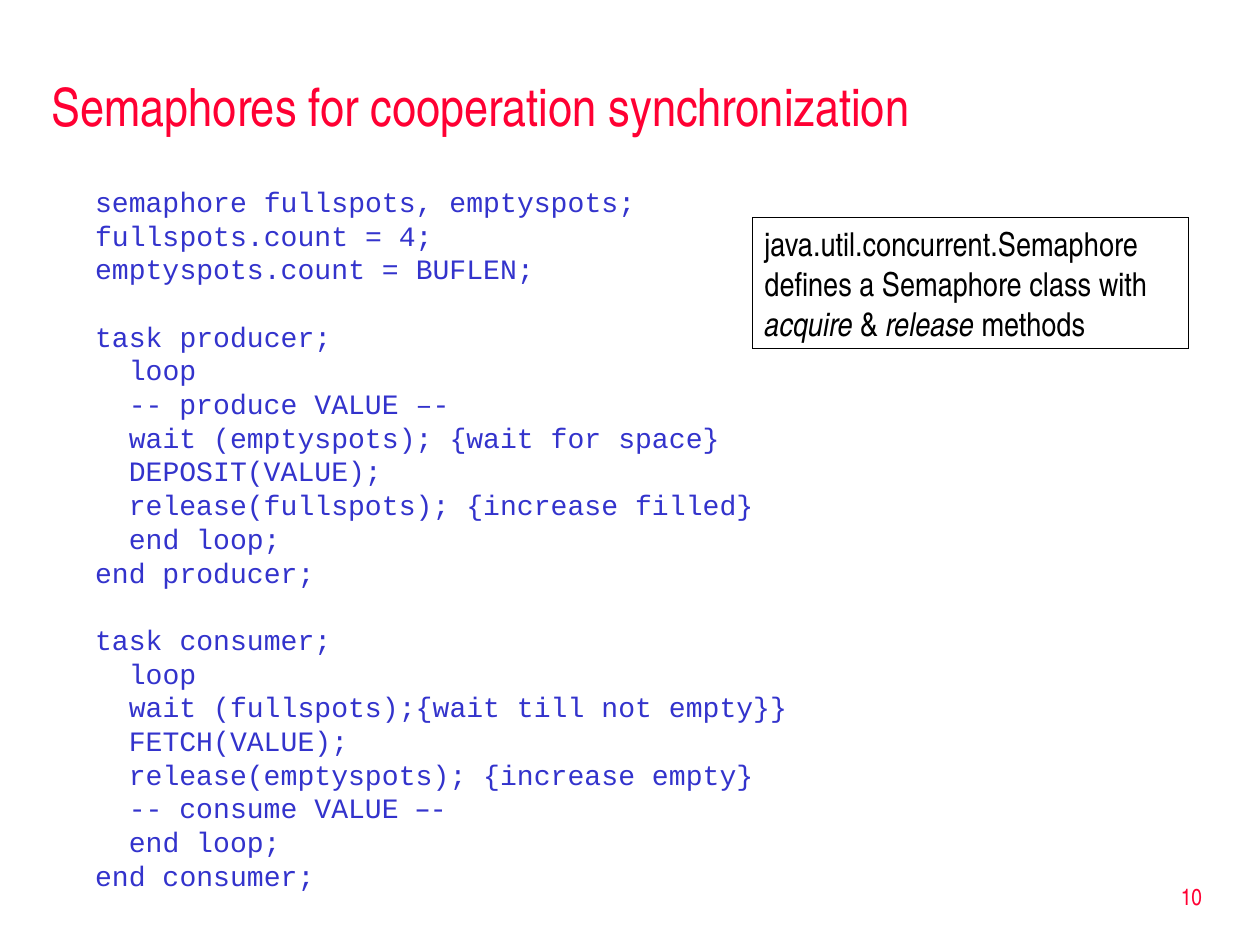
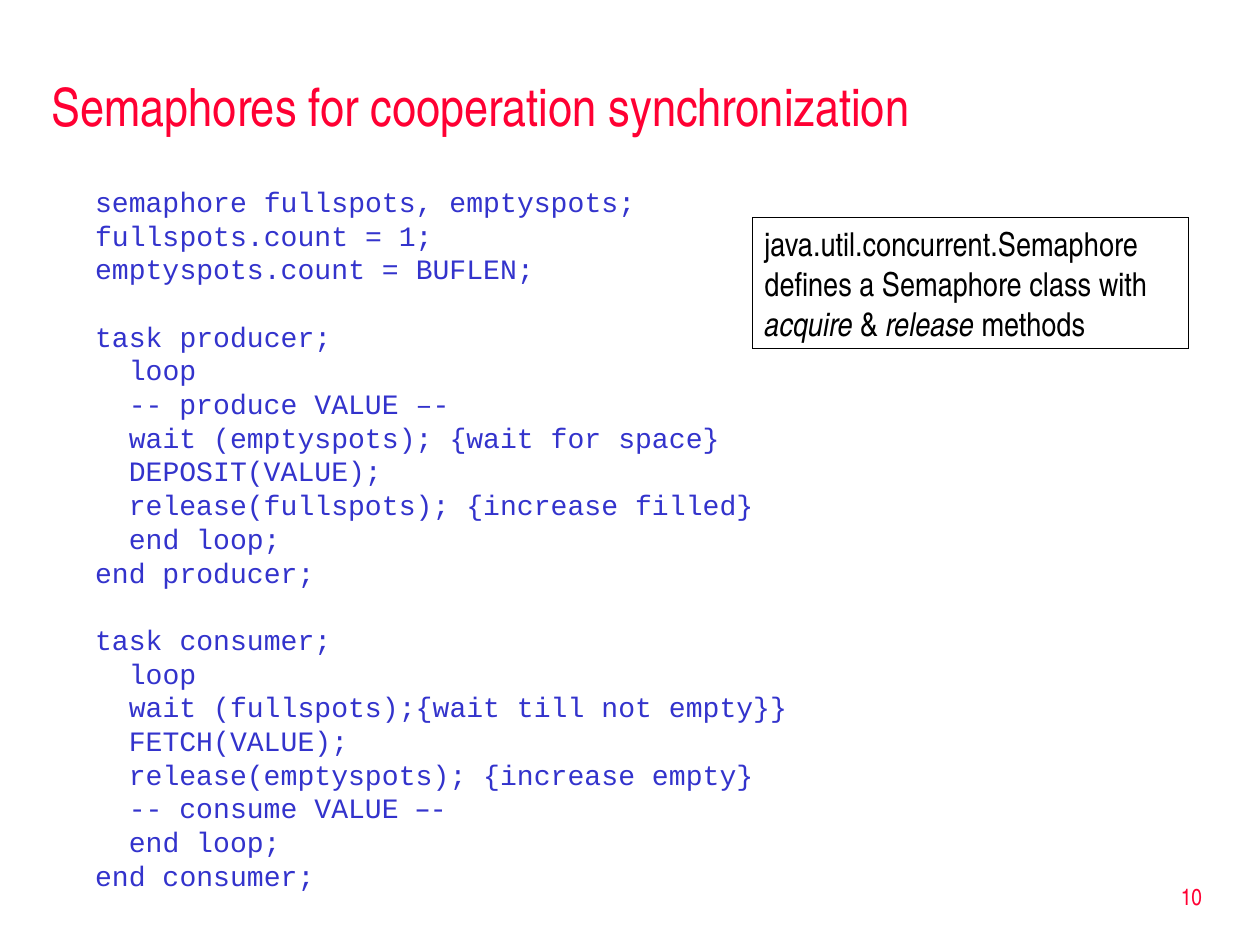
4: 4 -> 1 (416, 237)
